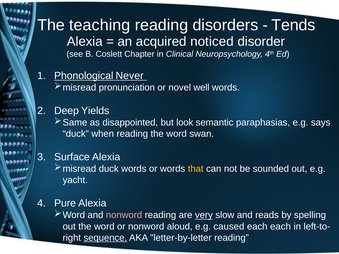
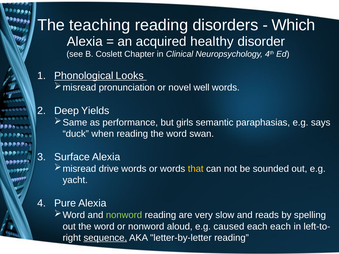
Tends: Tends -> Which (293, 25)
noticed: noticed -> healthy (212, 42)
Never: Never -> Looks (130, 76)
disappointed: disappointed -> performance (130, 123)
look: look -> girls (185, 123)
duck: duck -> drive (109, 169)
nonword colour: pink -> light green (124, 215)
very underline: present -> none (204, 215)
